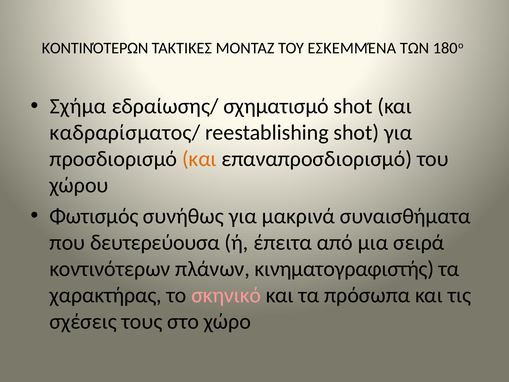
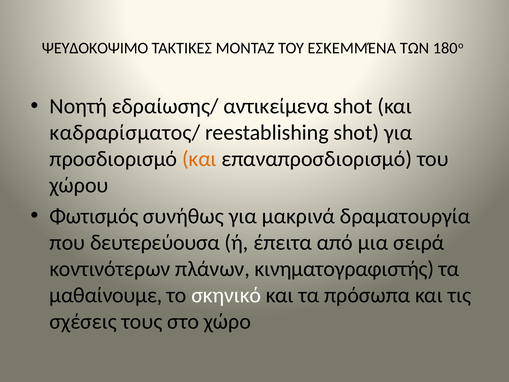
ΚΟΝΤΙΝΌΤΕΡΩΝ: ΚΟΝΤΙΝΌΤΕΡΩΝ -> ΨΕΥΔΟΚΟΨΙΜΟ (95, 48)
Σχήμα: Σχήμα -> Νοητή (78, 106)
σχηματισμό: σχηματισμό -> αντικείμενα (276, 106)
συναισθήματα: συναισθήματα -> δραματουργία (405, 216)
χαρακτήρας: χαρακτήρας -> μαθαίνουμε (106, 295)
σκηνικό colour: pink -> white (226, 295)
